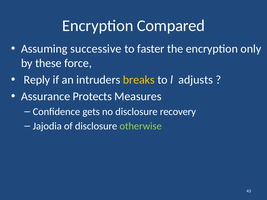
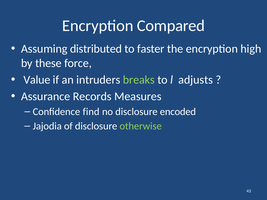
successive: successive -> distributed (96, 49)
only: only -> high (251, 49)
Reply: Reply -> Value (37, 80)
breaks colour: yellow -> light green (139, 80)
Protects: Protects -> Records (92, 96)
gets: gets -> find (91, 112)
recovery: recovery -> encoded (178, 112)
